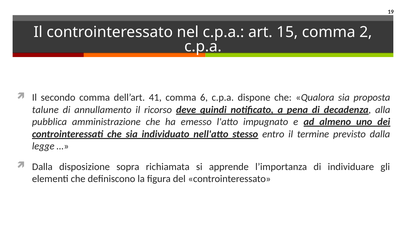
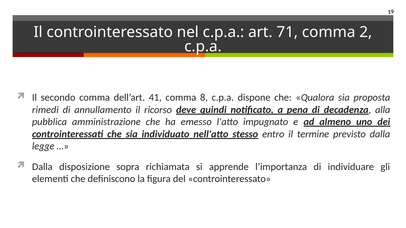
15: 15 -> 71 (287, 32)
6: 6 -> 8 (204, 98)
talune: talune -> rimedi (45, 110)
